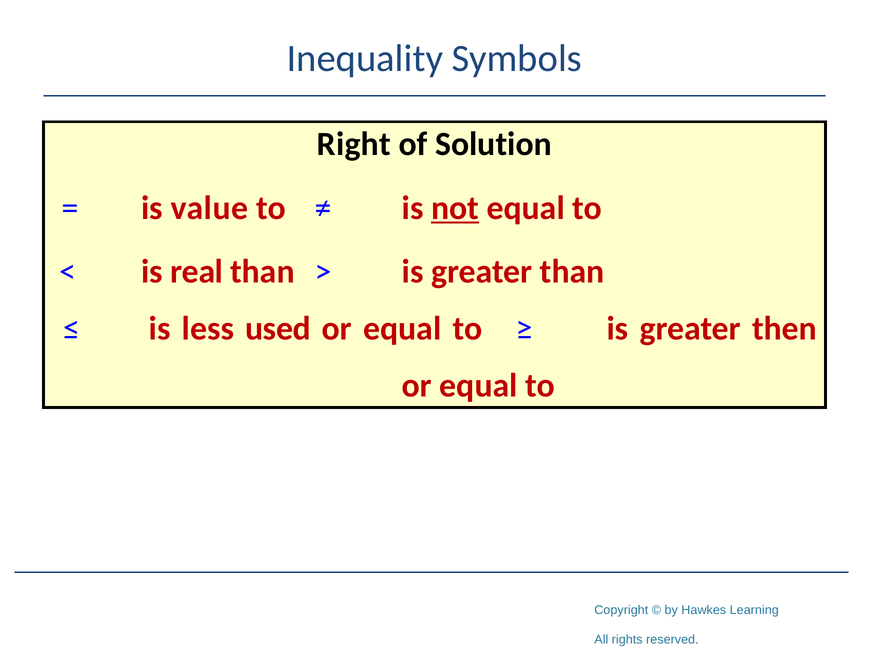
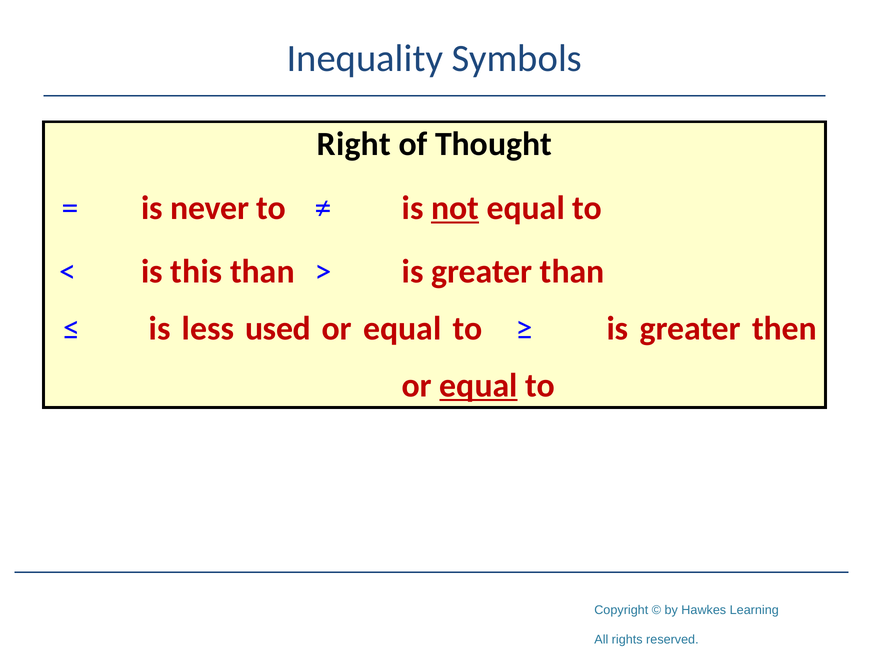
Solution: Solution -> Thought (493, 144)
value: value -> never (210, 208)
real: real -> this (196, 272)
equal underline: none -> present (479, 385)
